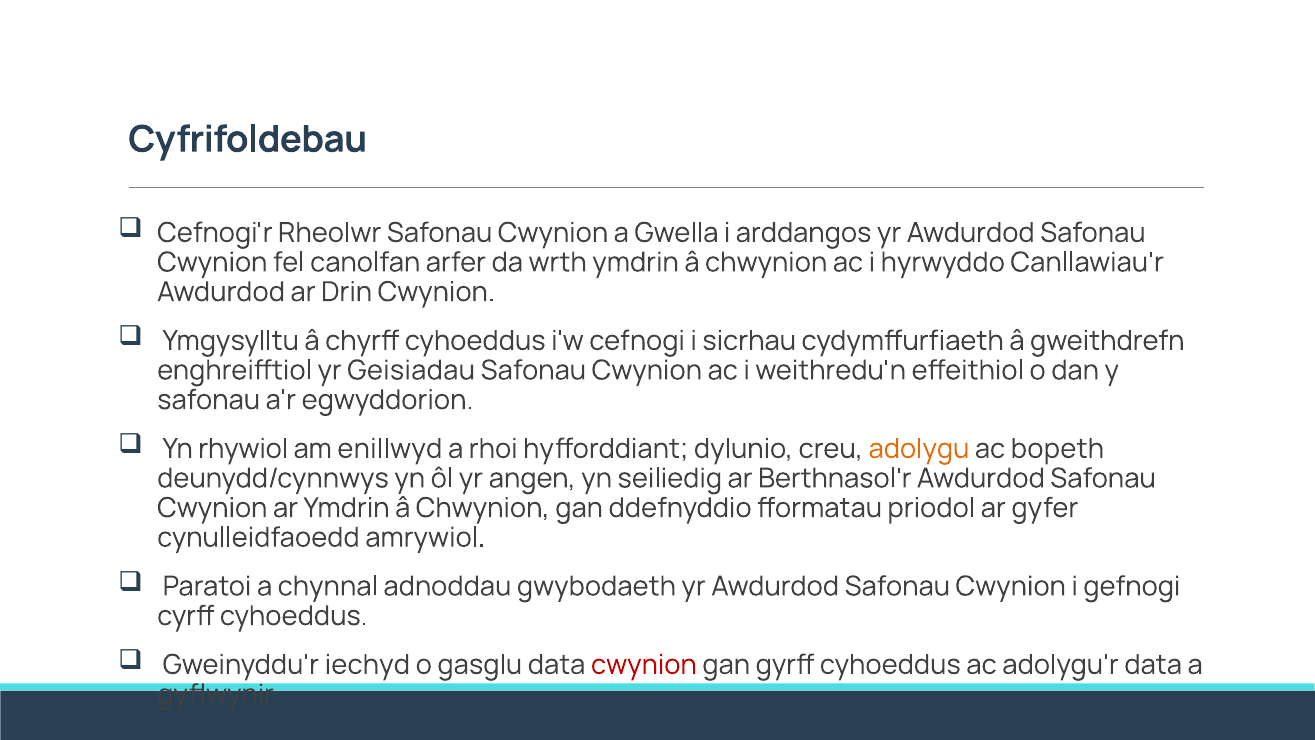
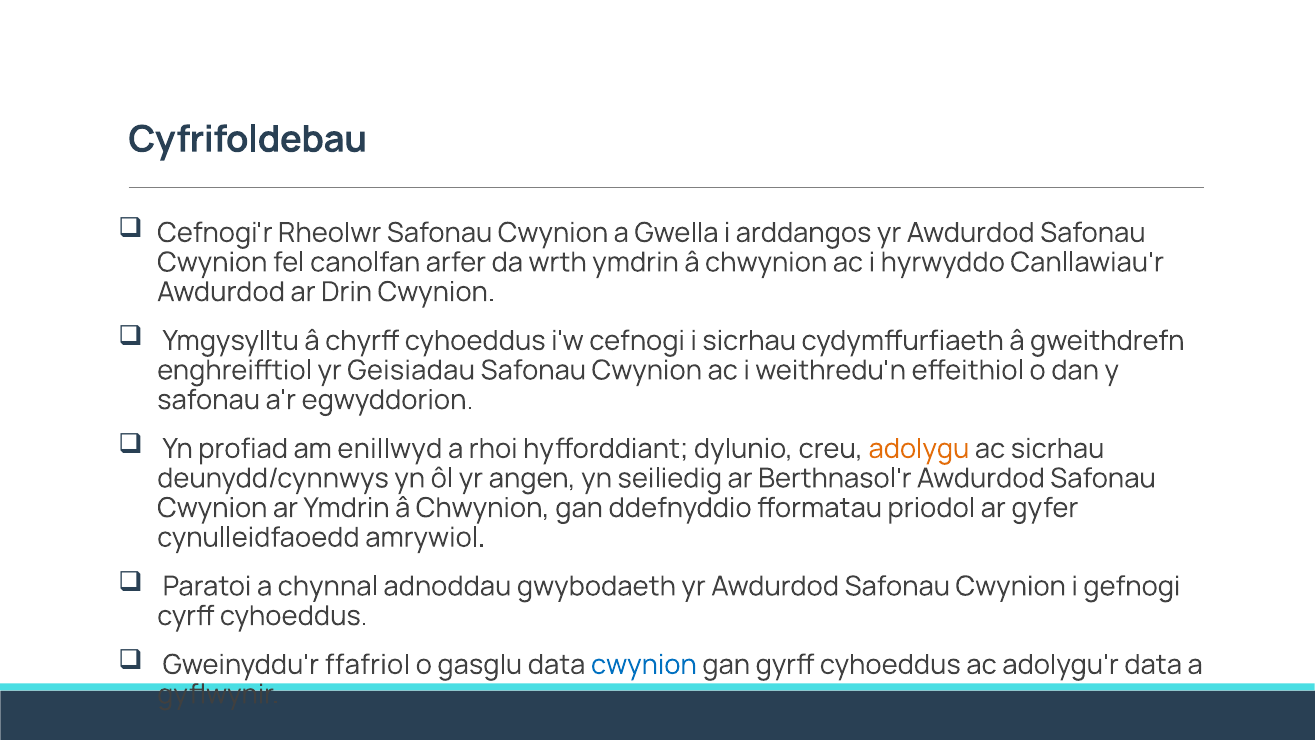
rhywiol: rhywiol -> profiad (243, 449)
ac bopeth: bopeth -> sicrhau (1058, 449)
iechyd: iechyd -> ffafriol (367, 664)
cwynion colour: red -> blue (644, 664)
